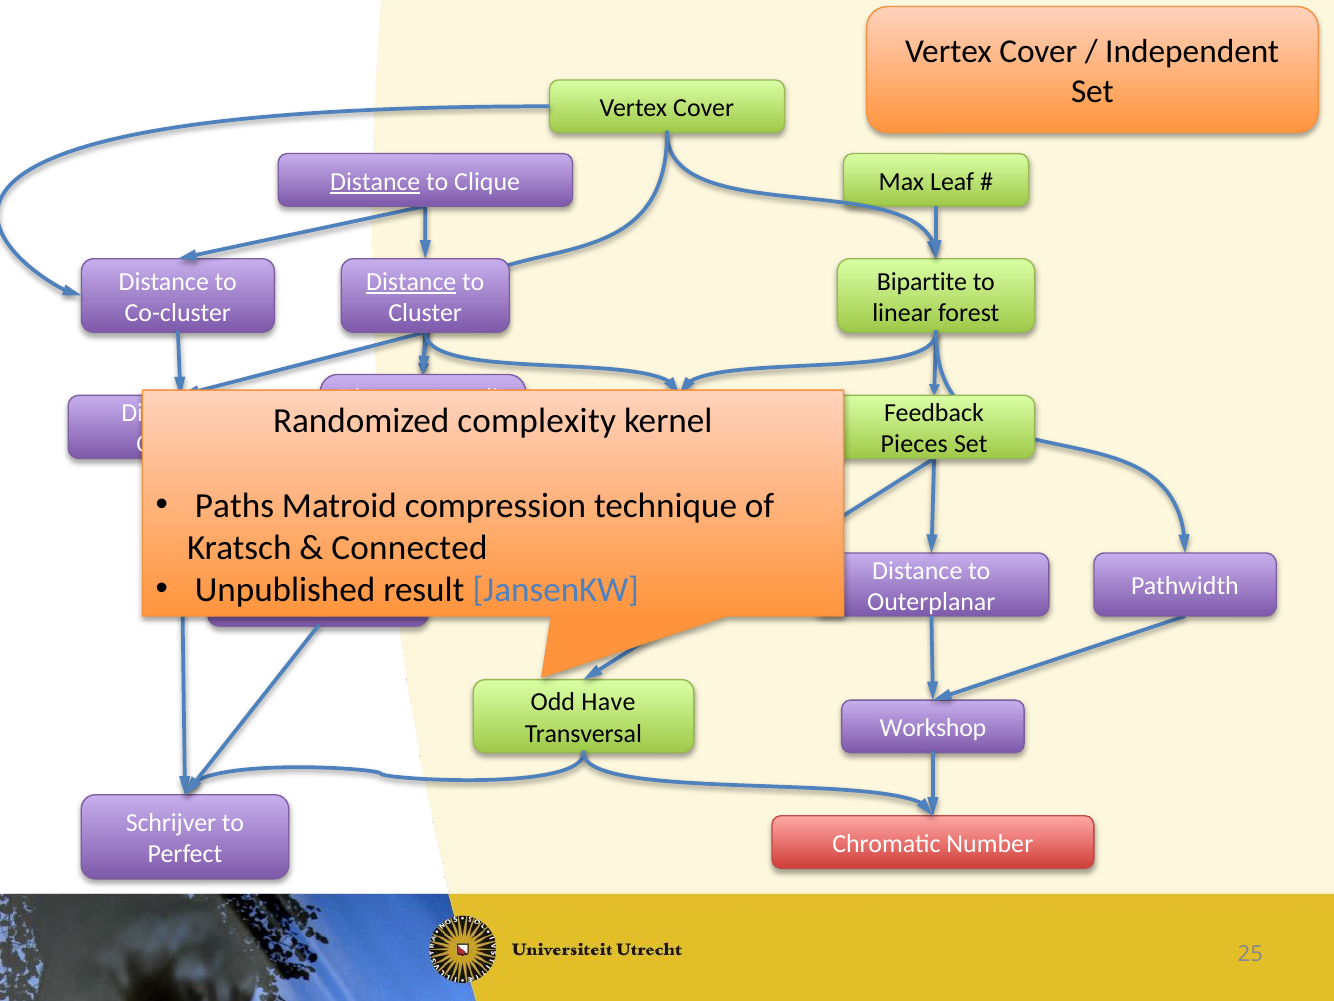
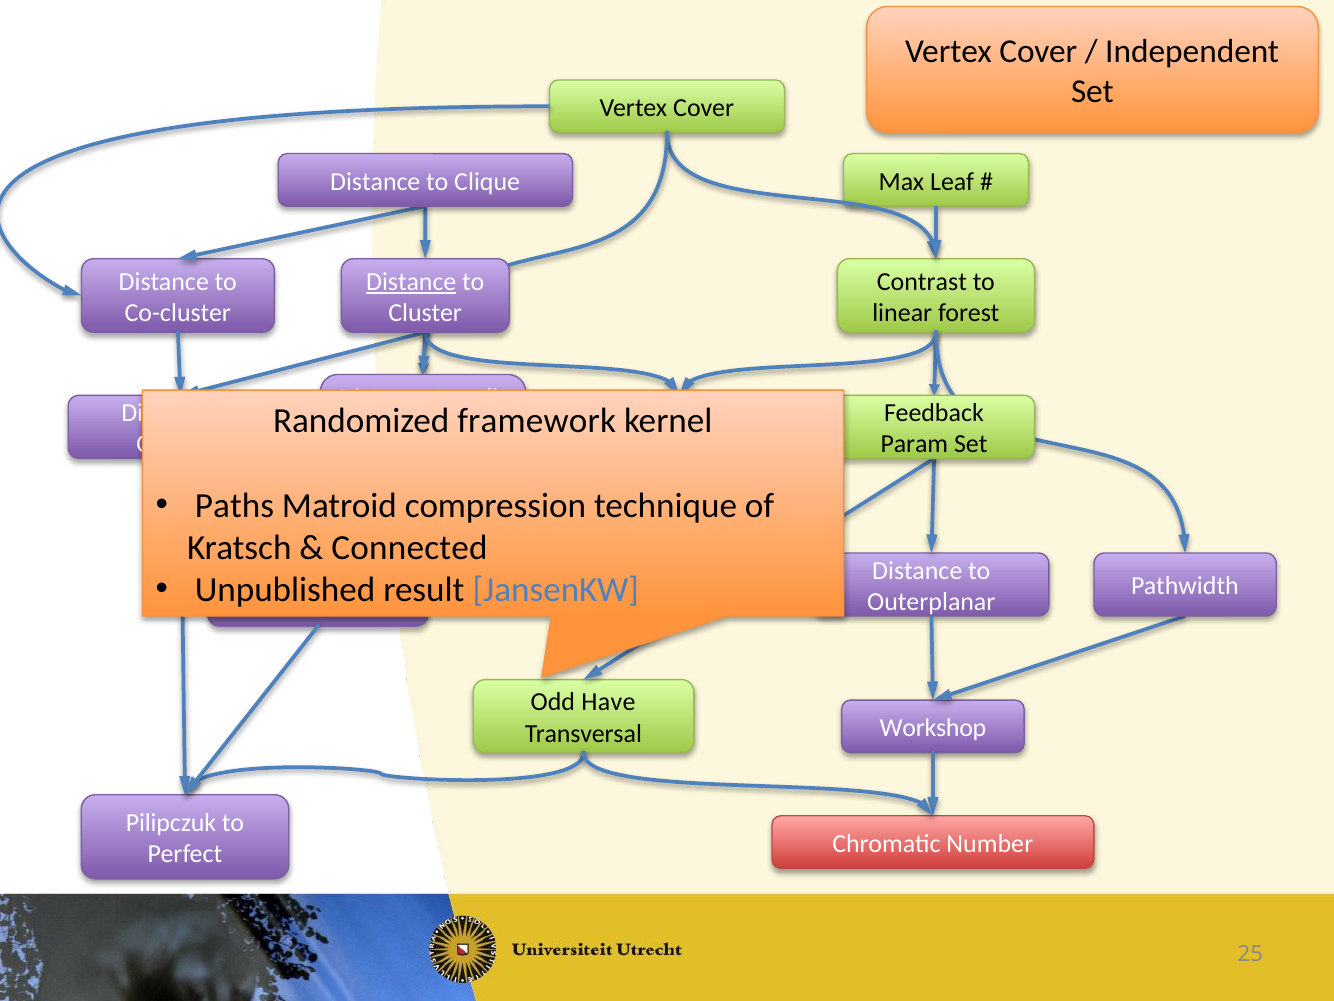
Distance underline: present -> none (375, 182)
Bipartite: Bipartite -> Contrast (922, 282)
complexity: complexity -> framework (537, 421)
Pieces: Pieces -> Param (914, 444)
Schrijver: Schrijver -> Pilipczuk (171, 823)
